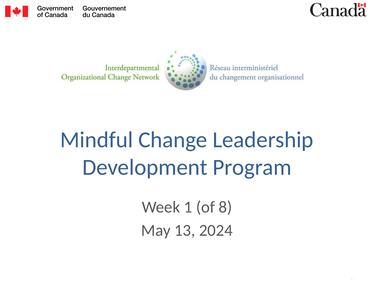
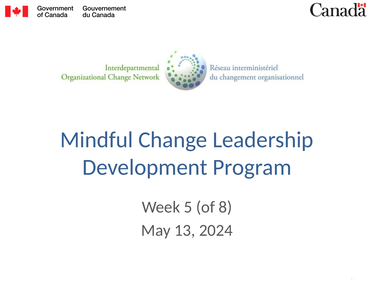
1: 1 -> 5 (188, 207)
